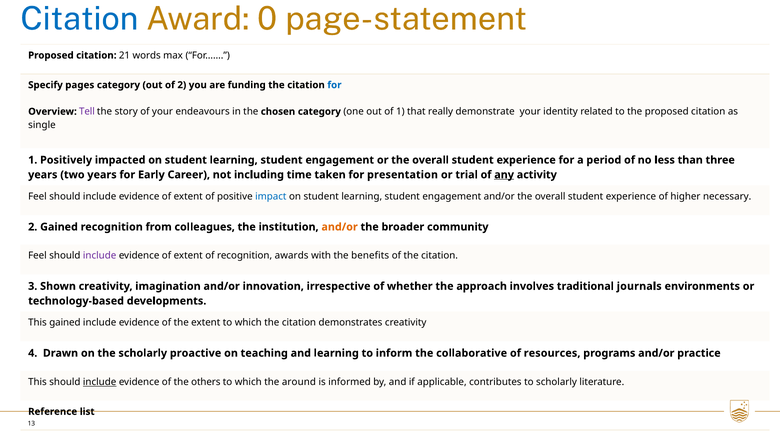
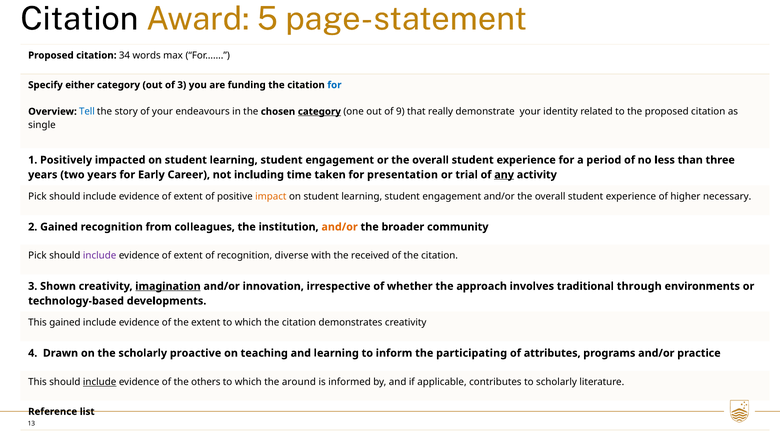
Citation colour: blue -> black (79, 19)
0: 0 -> 5 (267, 19)
21: 21 -> 34 (124, 55)
pages: pages -> either (80, 85)
of 2: 2 -> 3 (182, 85)
Tell colour: purple -> blue (87, 111)
category underline: none -> present (319, 111)
of 1: 1 -> 9 (400, 111)
Feel: Feel -> Pick (37, 196)
impact colour: blue -> orange (271, 196)
Feel: Feel -> Pick (37, 256)
awards: awards -> diverse (292, 256)
benefits: benefits -> received (370, 256)
imagination underline: none -> present (168, 286)
journals: journals -> through (639, 286)
collaborative: collaborative -> participating (472, 353)
resources: resources -> attributes (552, 353)
